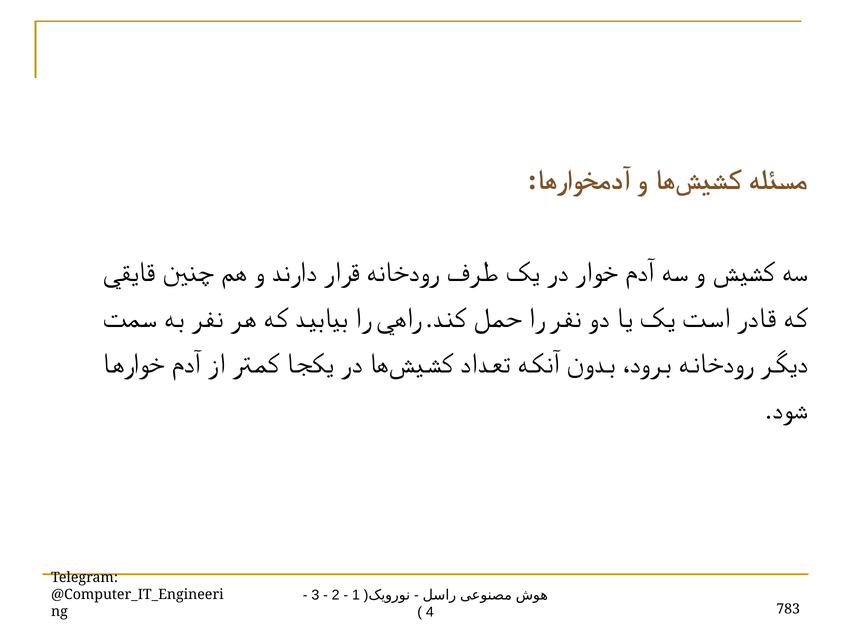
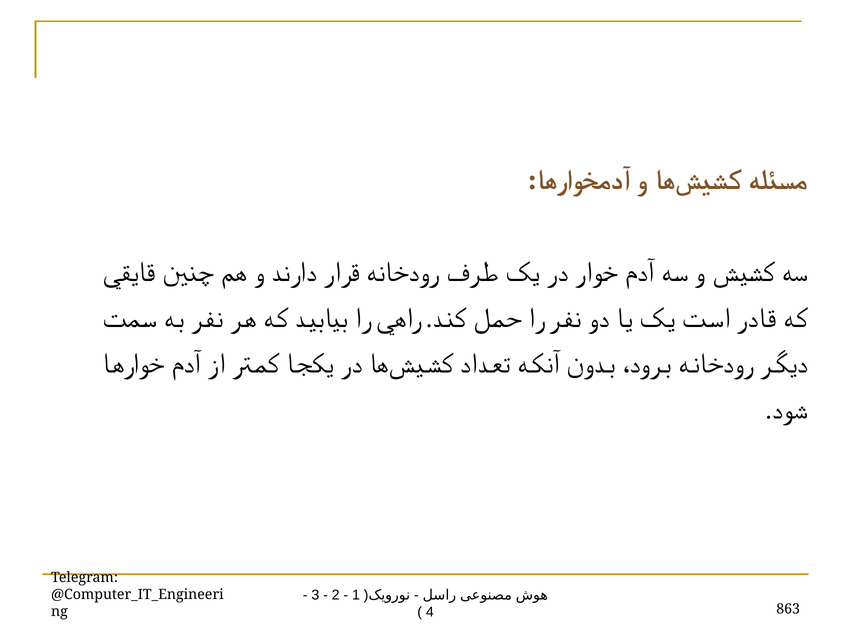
783: 783 -> 863 (788, 610)
